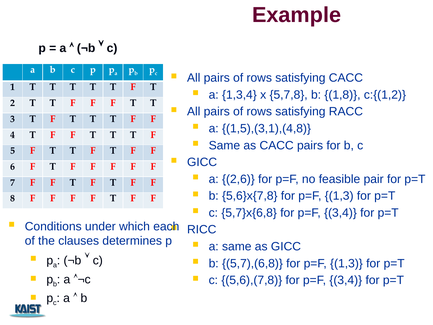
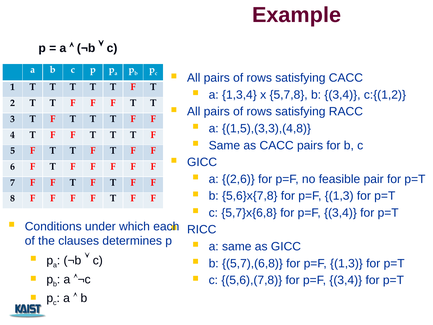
b 1,8: 1,8 -> 3,4 (342, 95)
1,5),(3,1),(4,8: 1,5),(3,1),(4,8 -> 1,5),(3,3),(4,8 (266, 128)
